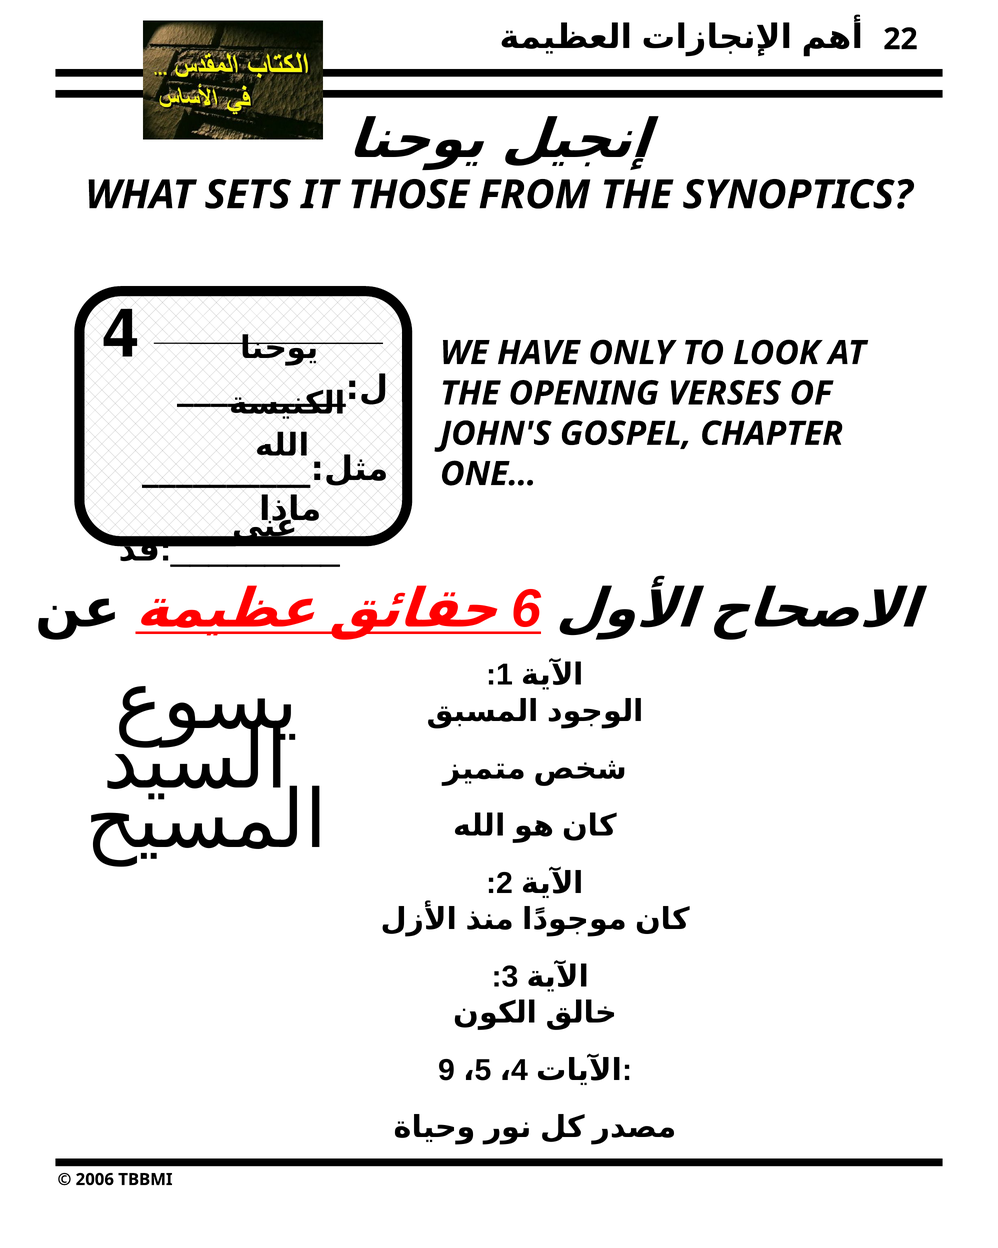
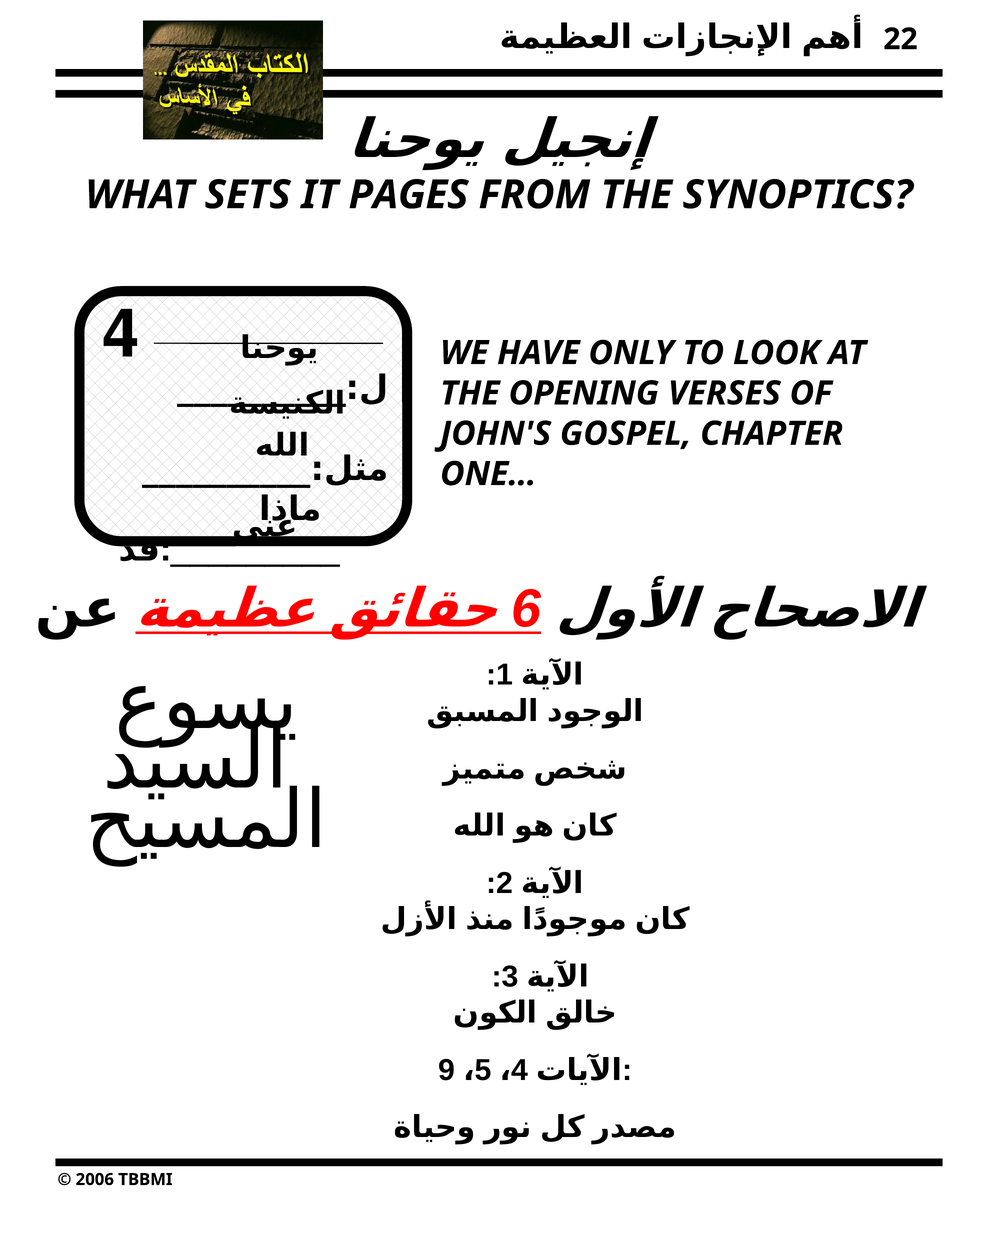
THOSE: THOSE -> PAGES (409, 195)
